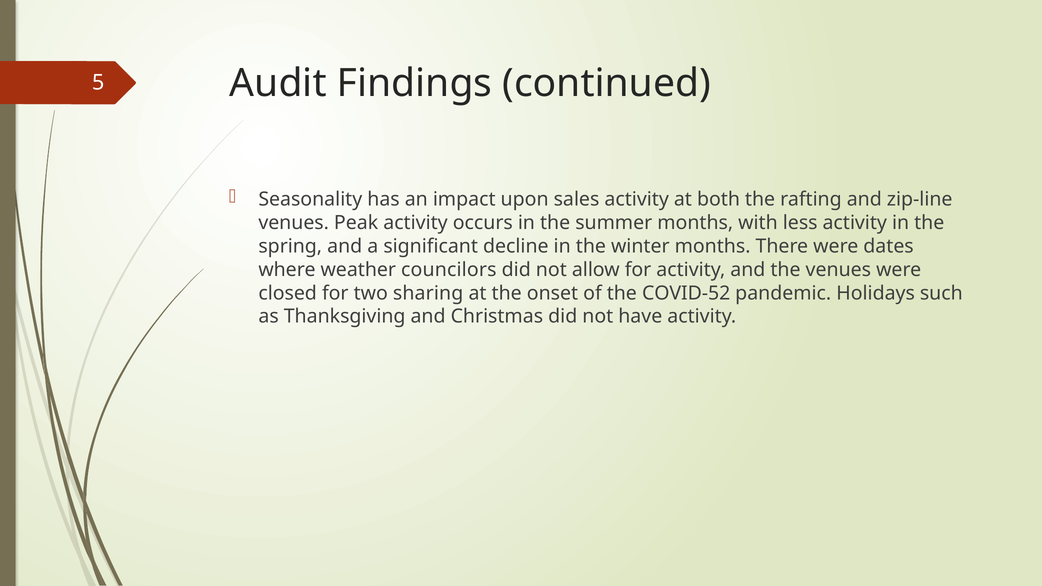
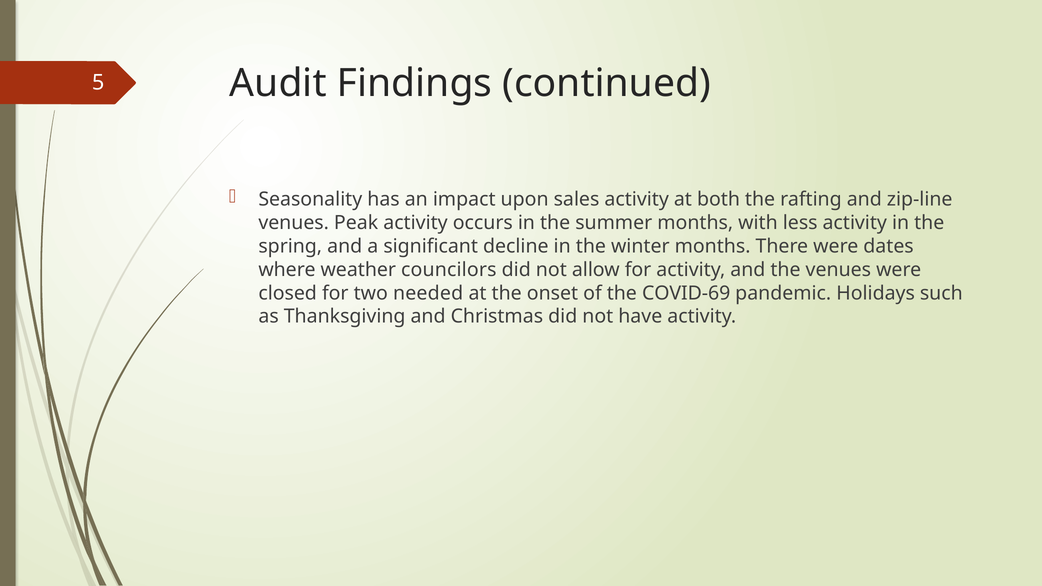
sharing: sharing -> needed (428, 293)
COVID-52: COVID-52 -> COVID-69 (686, 293)
